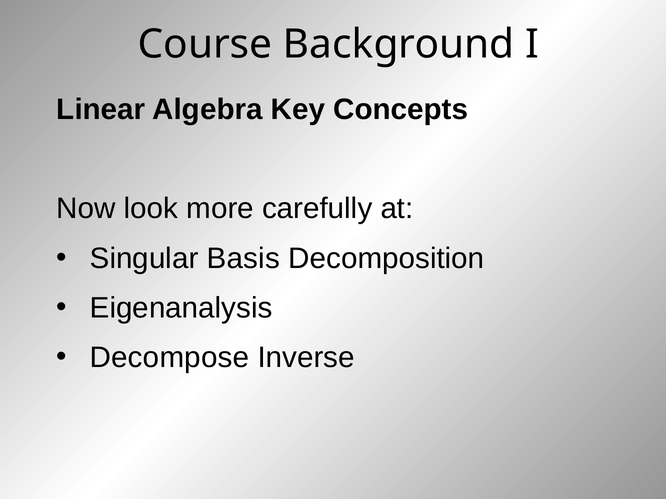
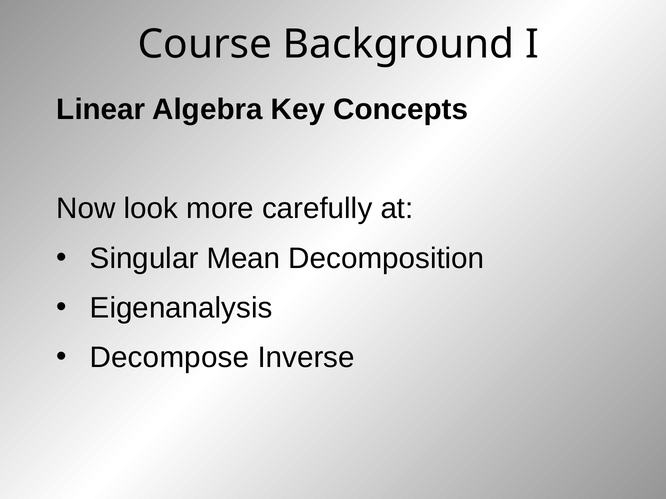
Basis: Basis -> Mean (243, 259)
